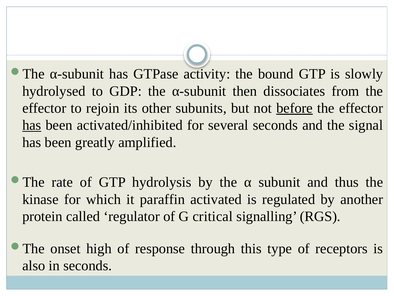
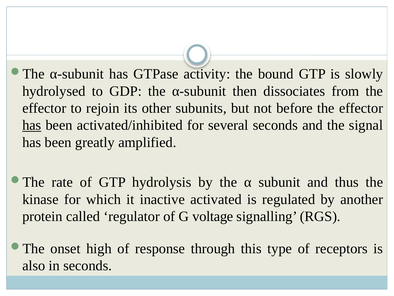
before underline: present -> none (295, 108)
paraffin: paraffin -> inactive (162, 199)
critical: critical -> voltage (213, 216)
